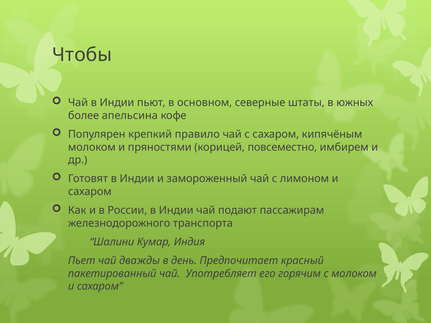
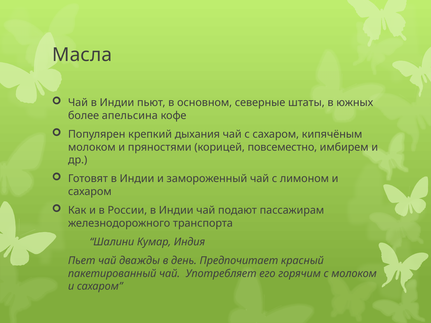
Чтобы: Чтобы -> Масла (82, 55)
правило: правило -> дыхания (197, 134)
